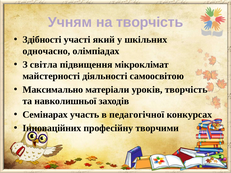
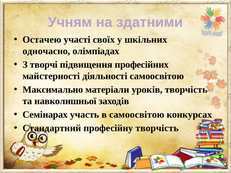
на творчість: творчість -> здатними (150, 22)
Здібності: Здібності -> Остачею (42, 40)
який: який -> своїх (104, 40)
світла: світла -> творчі (44, 65)
мікроклімат: мікроклімат -> професійних (142, 65)
в педагогічної: педагогічної -> самоосвітою (137, 115)
Інноваційних: Інноваційних -> Стандартний (52, 128)
професійну творчими: творчими -> творчість (157, 128)
